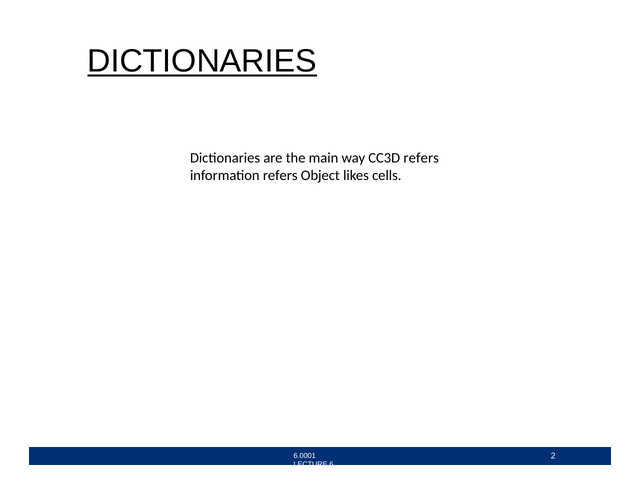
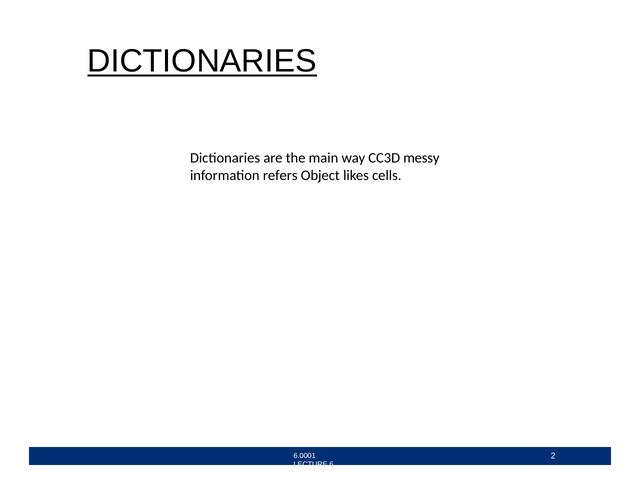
CC3D refers: refers -> messy (421, 158)
